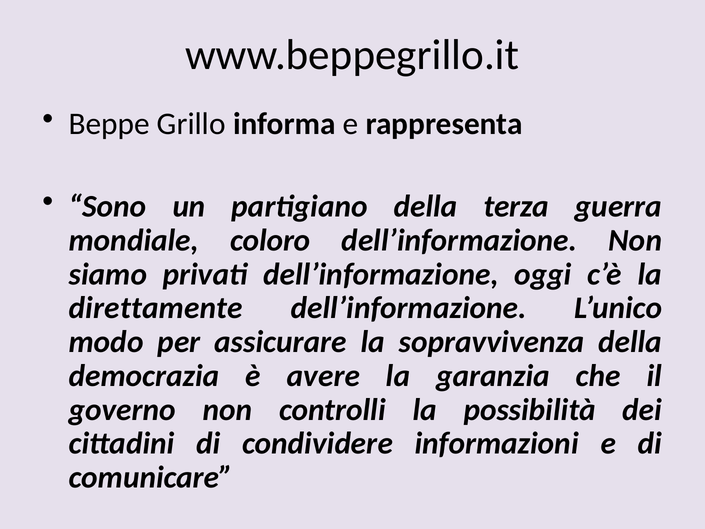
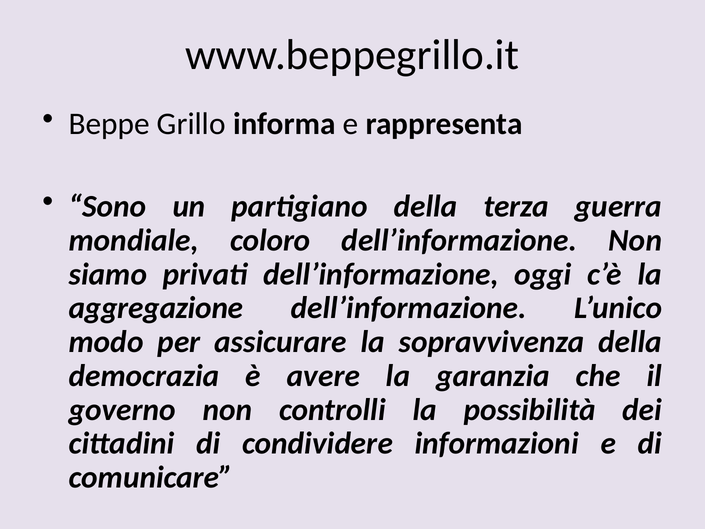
direttamente: direttamente -> aggregazione (156, 308)
